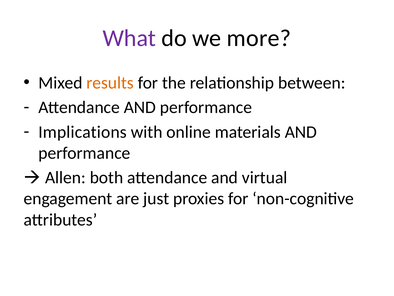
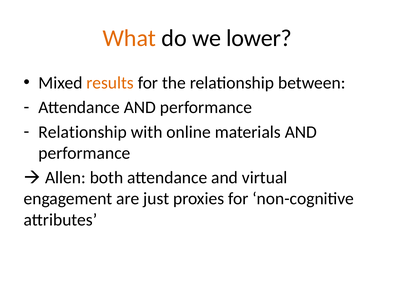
What colour: purple -> orange (129, 38)
more: more -> lower (259, 38)
Implications: Implications -> Relationship (83, 132)
